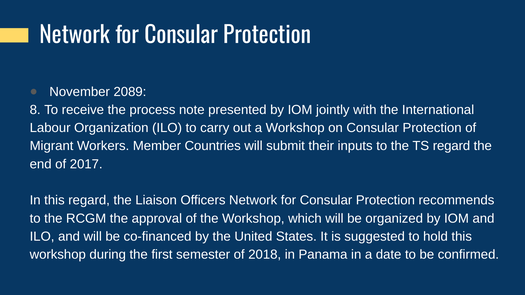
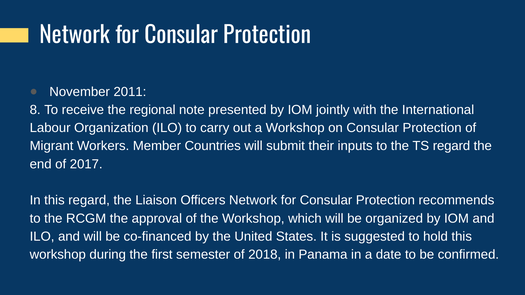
2089: 2089 -> 2011 (130, 92)
process: process -> regional (153, 110)
